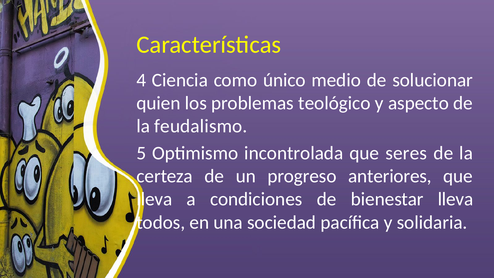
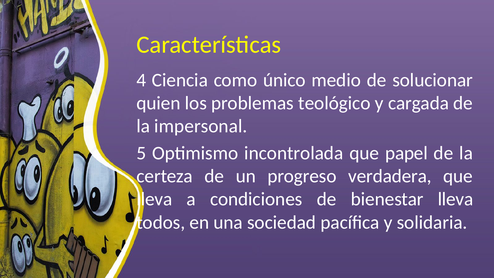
aspecto: aspecto -> cargada (418, 103)
feudalismo: feudalismo -> impersonal (201, 126)
seres: seres -> papel (406, 153)
anteriores: anteriores -> verdadera (390, 176)
